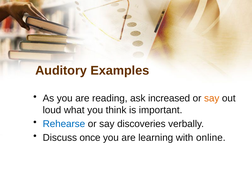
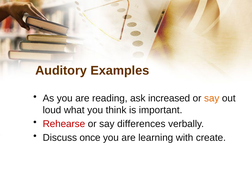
Rehearse colour: blue -> red (64, 124)
discoveries: discoveries -> differences (141, 124)
online: online -> create (211, 138)
